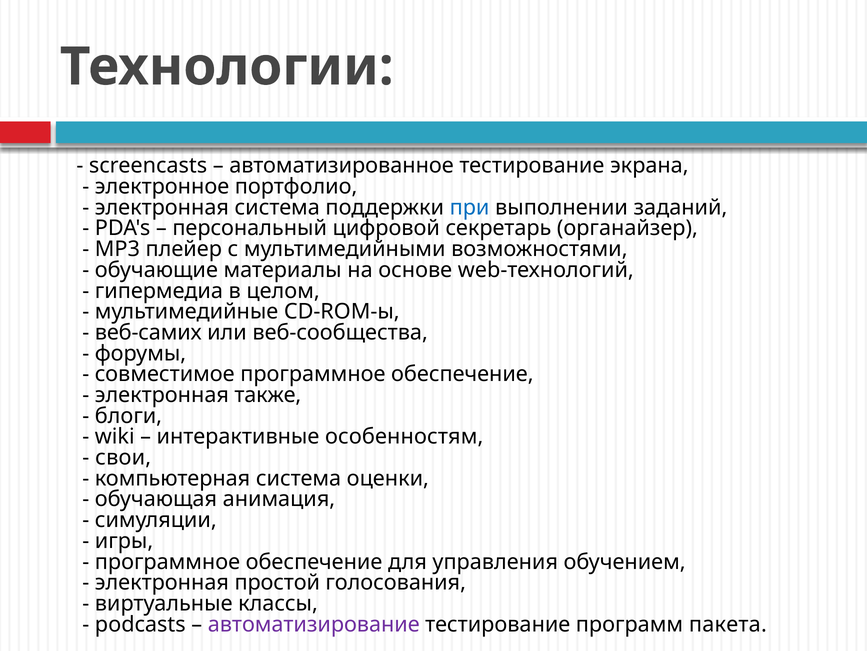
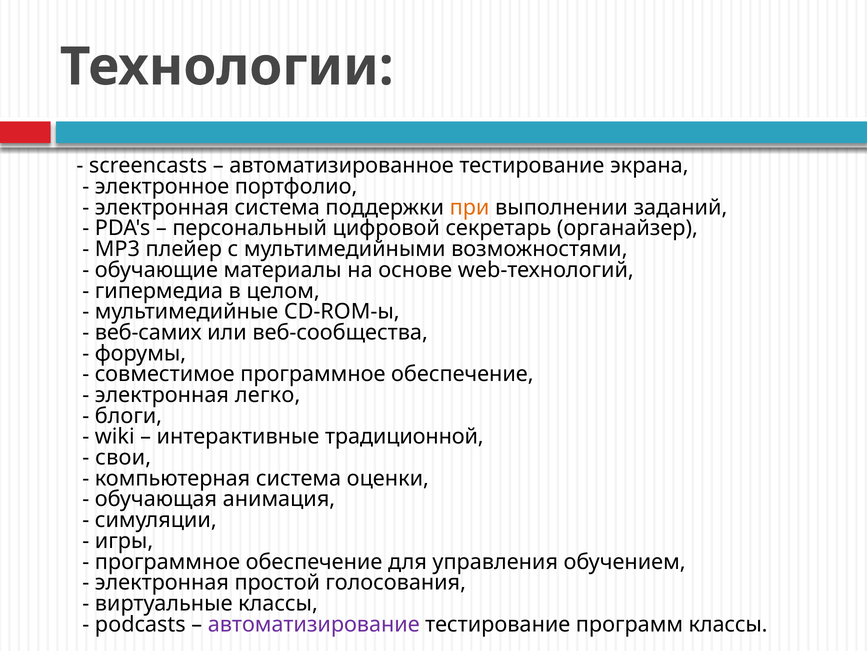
при colour: blue -> orange (470, 207)
также: также -> легко (268, 395)
особенностям: особенностям -> традиционной (404, 436)
программ пакета: пакета -> классы (728, 624)
